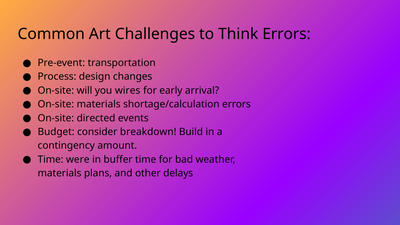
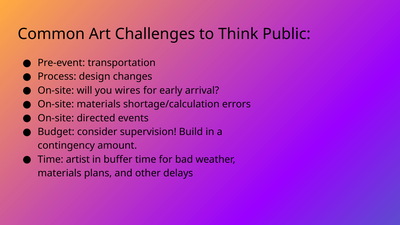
Think Errors: Errors -> Public (286, 34)
breakdown: breakdown -> supervision (148, 132)
were: were -> artist (78, 159)
